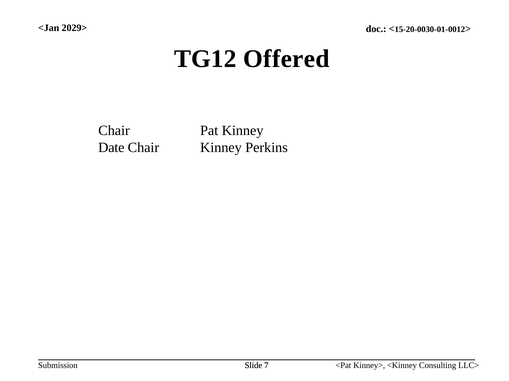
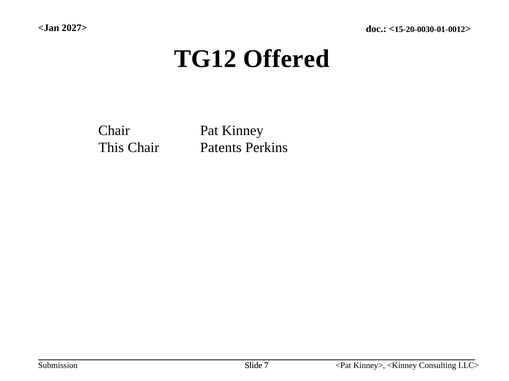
2029>: 2029> -> 2027> (74, 28)
Date: Date -> This (111, 148)
Chair Kinney: Kinney -> Patents (221, 148)
